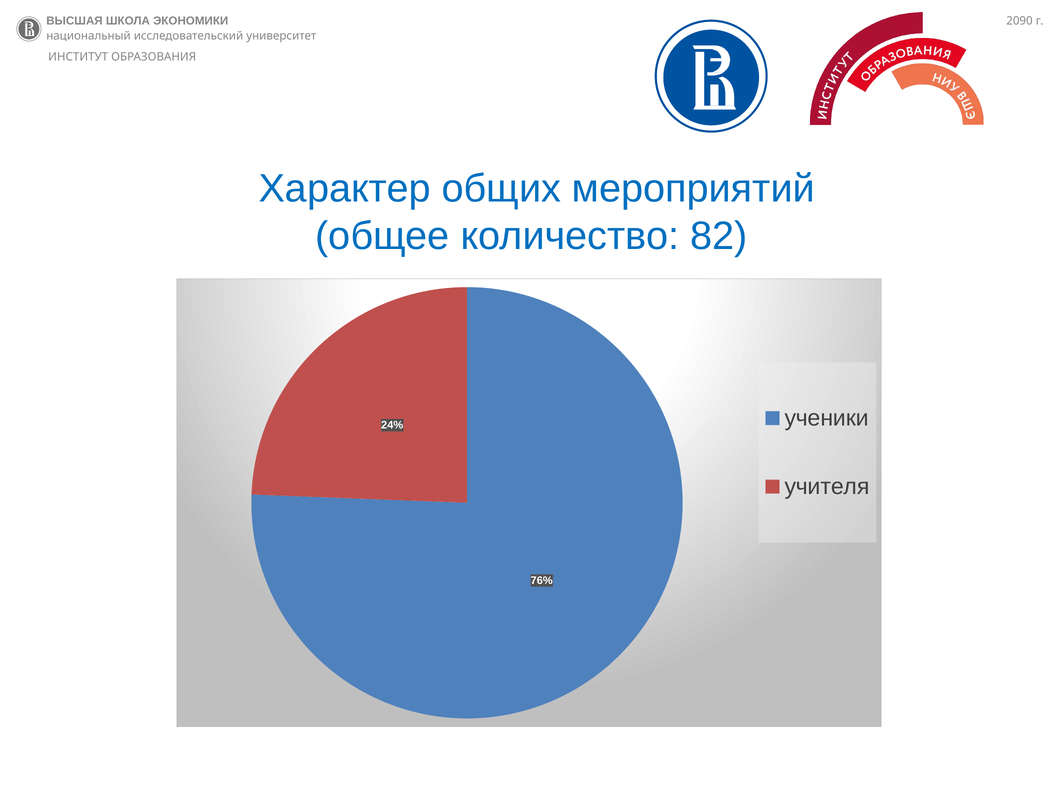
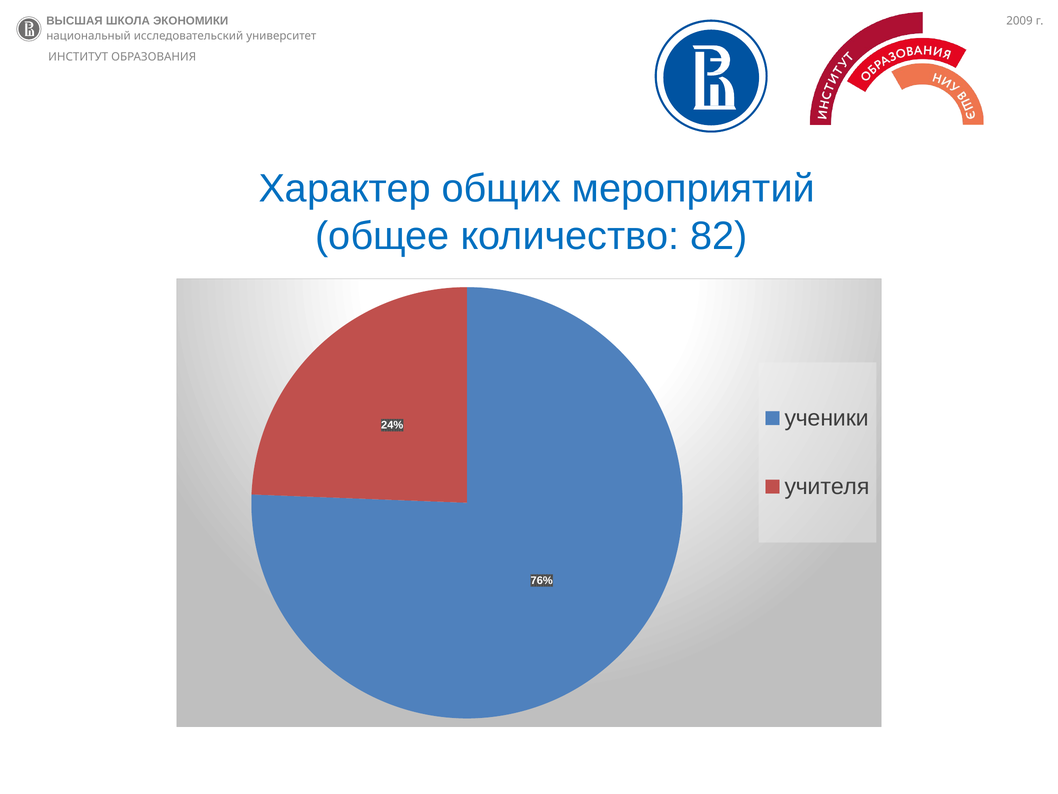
2090: 2090 -> 2009 (1019, 21)
